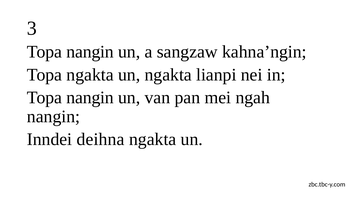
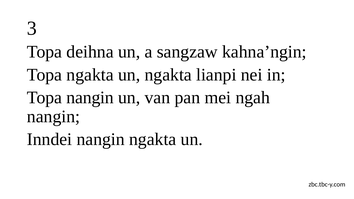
nangin: nangin -> deihna (90, 52)
Inndei deihna: deihna -> nangin (101, 139)
